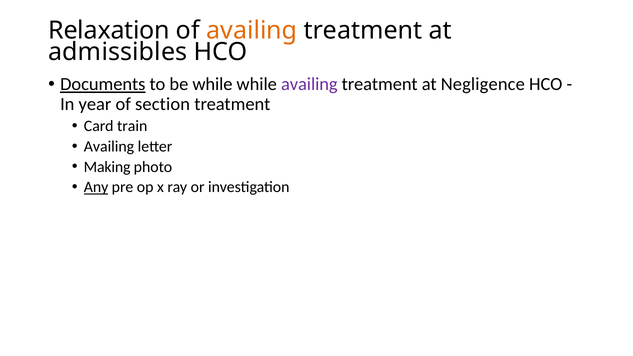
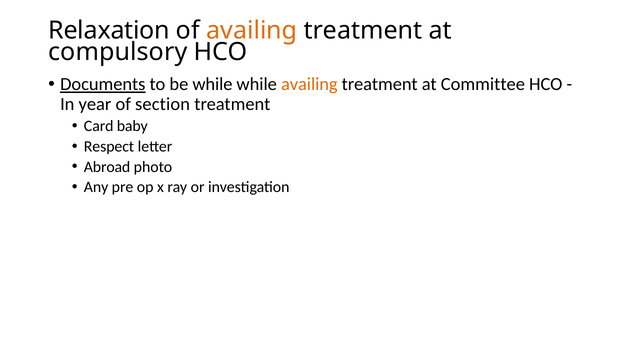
admissibles: admissibles -> compulsory (118, 52)
availing colour: purple -> orange (309, 84)
Negligence: Negligence -> Committee (483, 84)
train: train -> baby (132, 126)
Availing: Availing -> Respect (109, 146)
Making: Making -> Abroad (107, 167)
Any underline: present -> none (96, 187)
